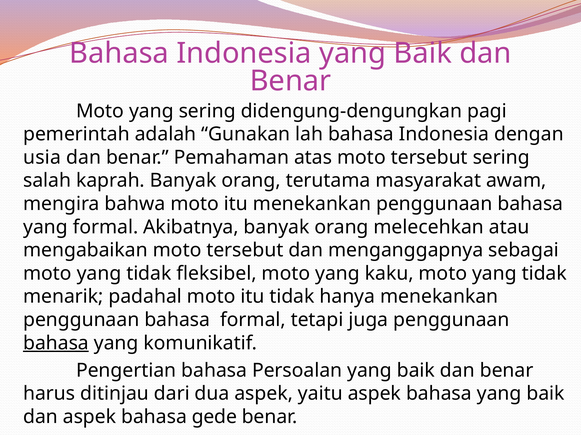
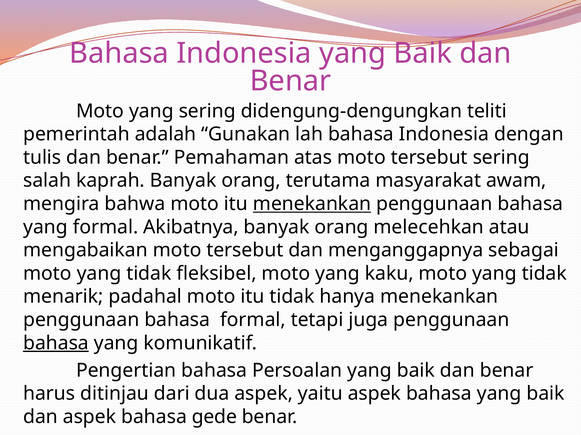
pagi: pagi -> teliti (487, 111)
usia: usia -> tulis (42, 158)
menekankan underline: none -> present (312, 204)
